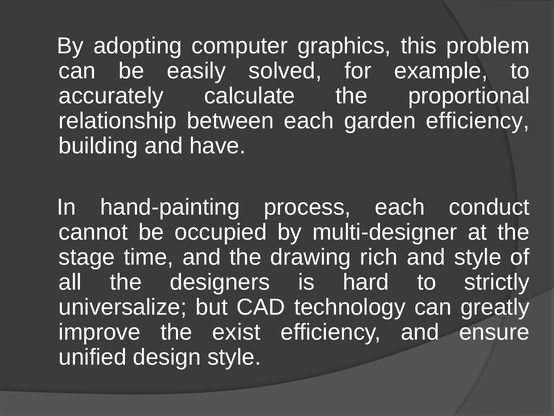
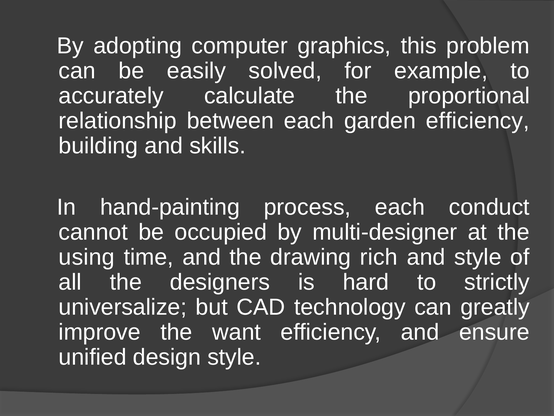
have: have -> skills (218, 146)
stage: stage -> using (87, 257)
exist: exist -> want (237, 332)
